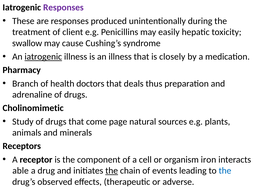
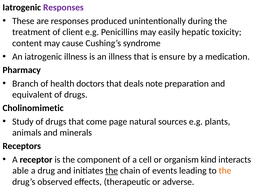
swallow: swallow -> content (27, 43)
iatrogenic underline: present -> none (43, 57)
closely: closely -> ensure (172, 57)
thus: thus -> note (154, 83)
adrenaline: adrenaline -> equivalent (32, 95)
iron: iron -> kind (209, 159)
the colour: blue -> orange (225, 170)
